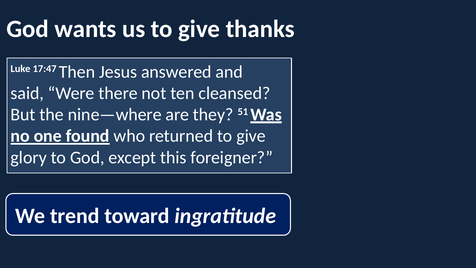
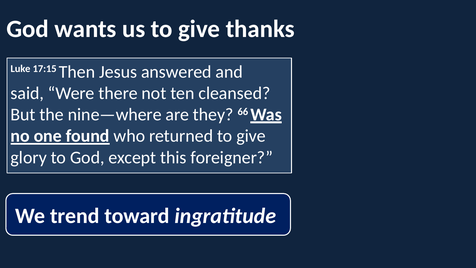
17:47: 17:47 -> 17:15 (45, 69)
51: 51 -> 66 (243, 112)
